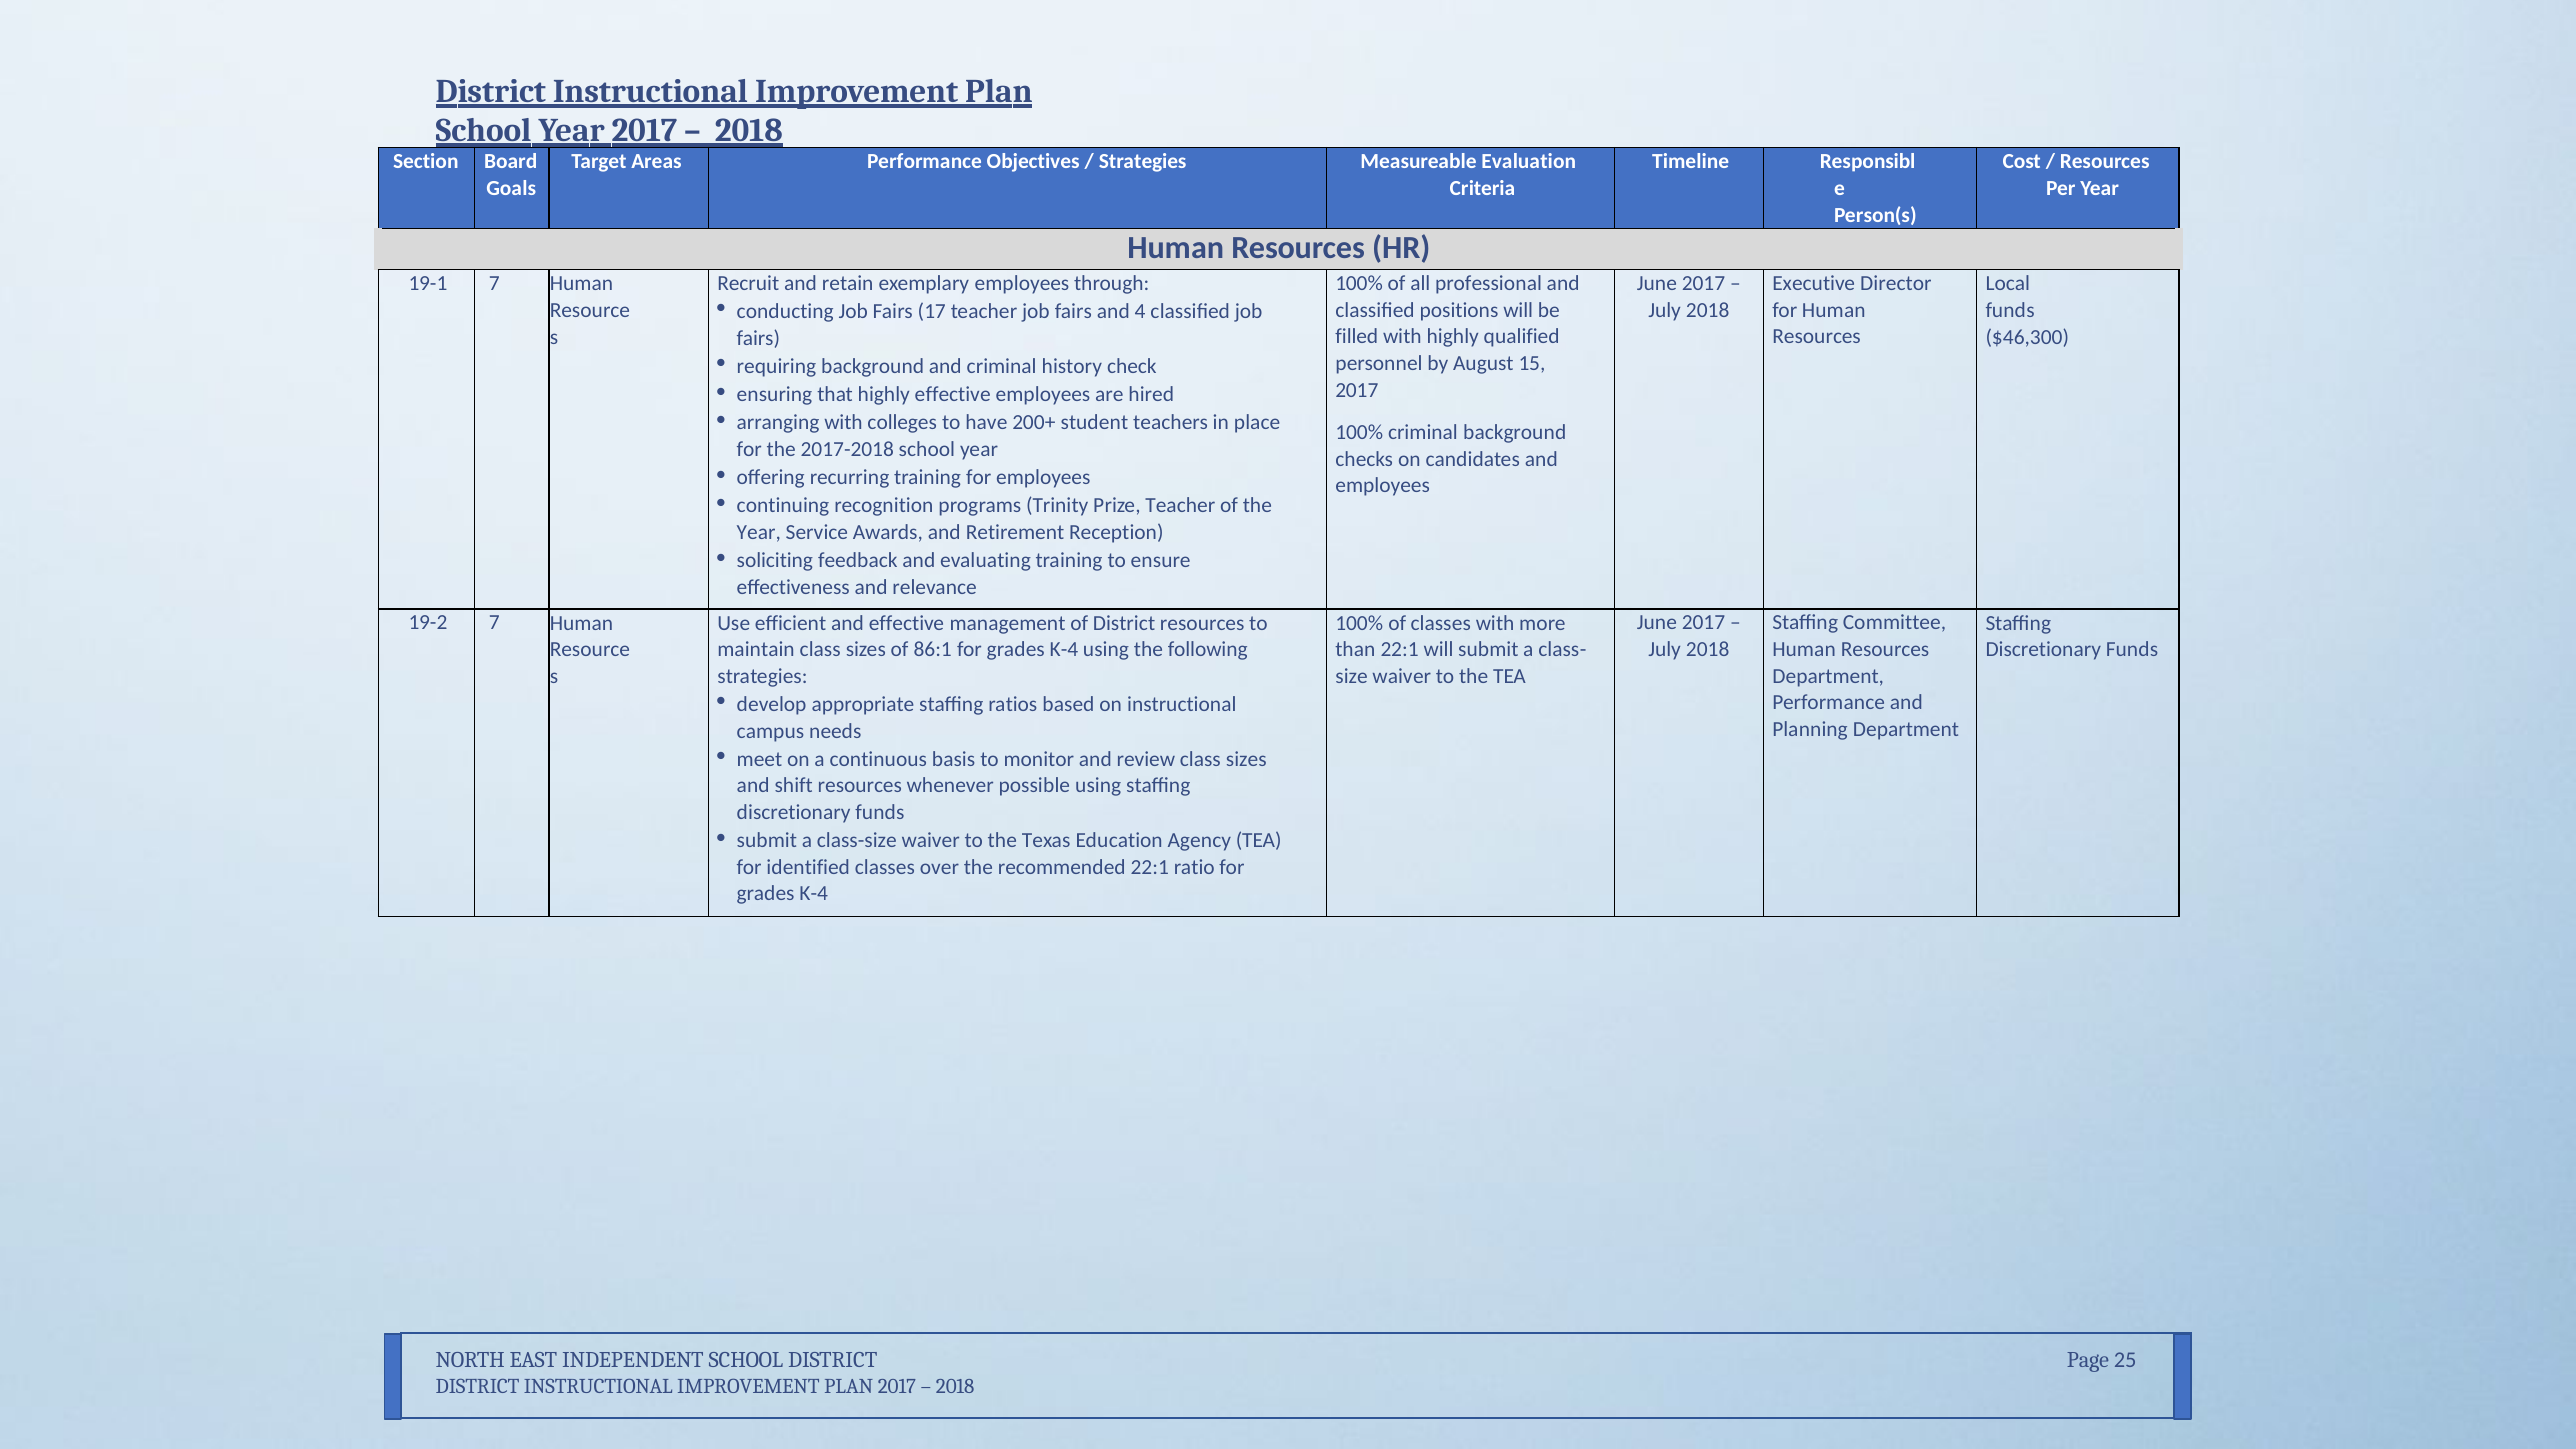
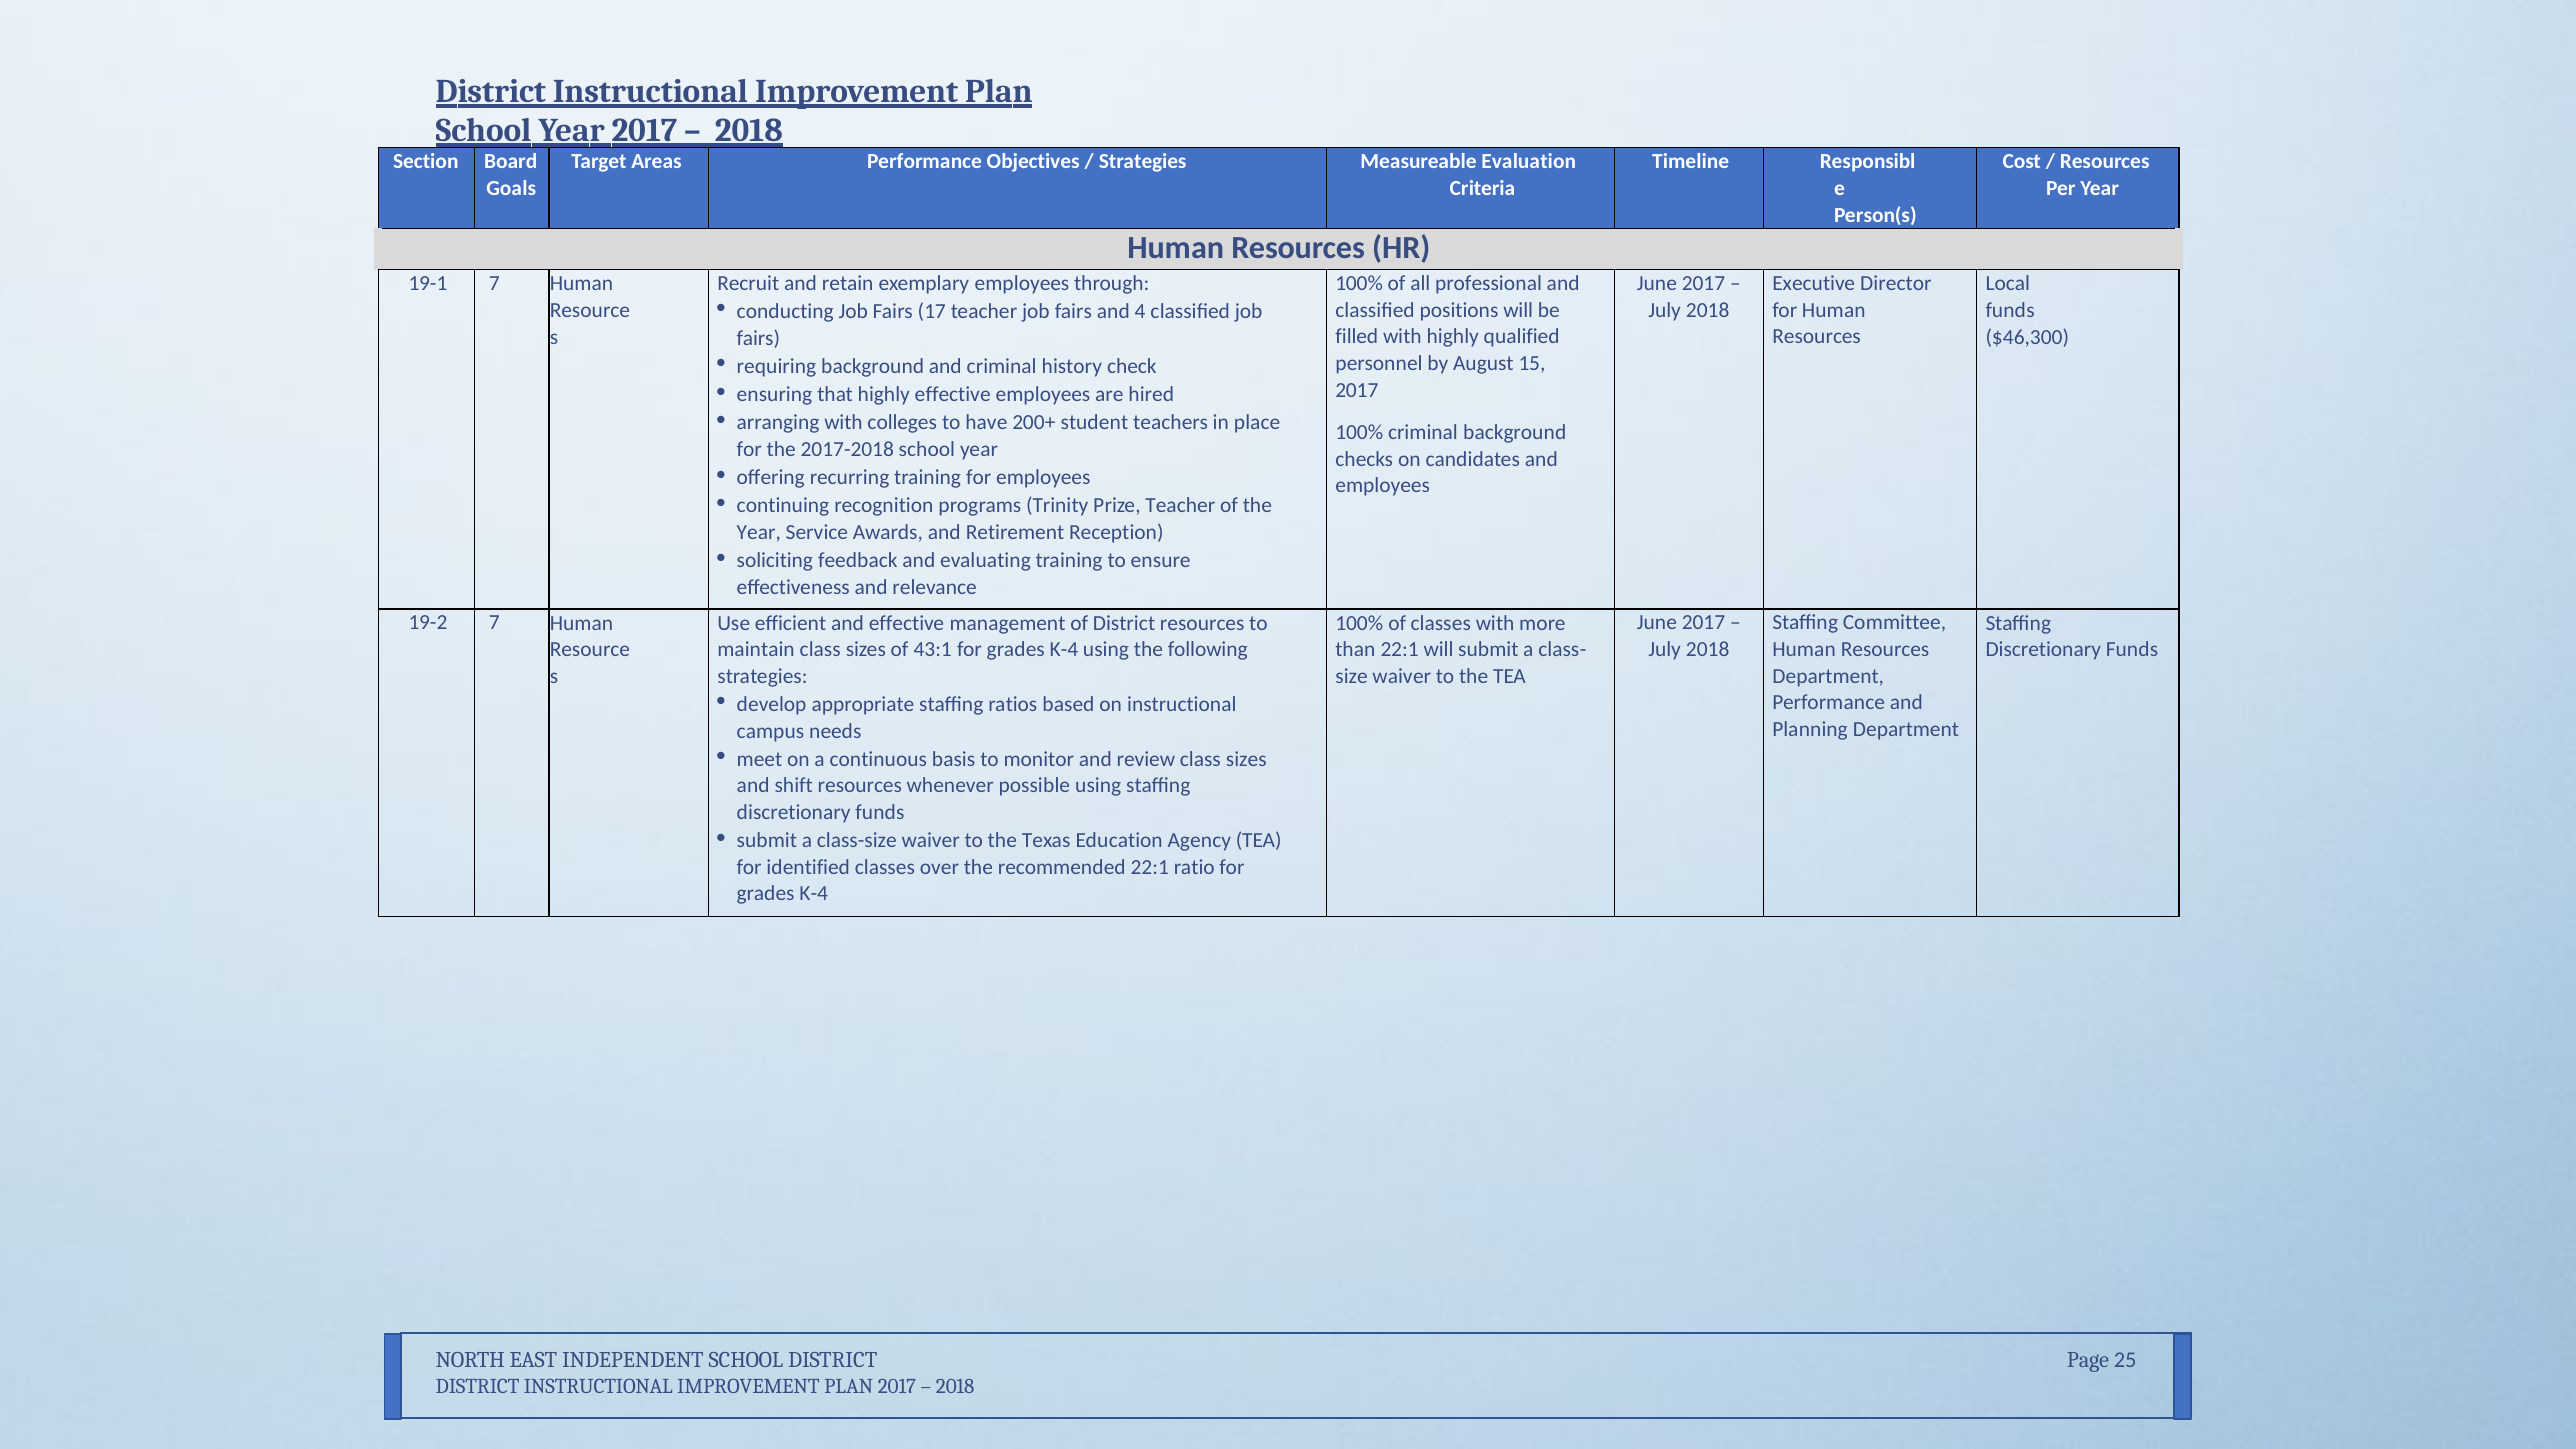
86:1: 86:1 -> 43:1 (933, 650)
